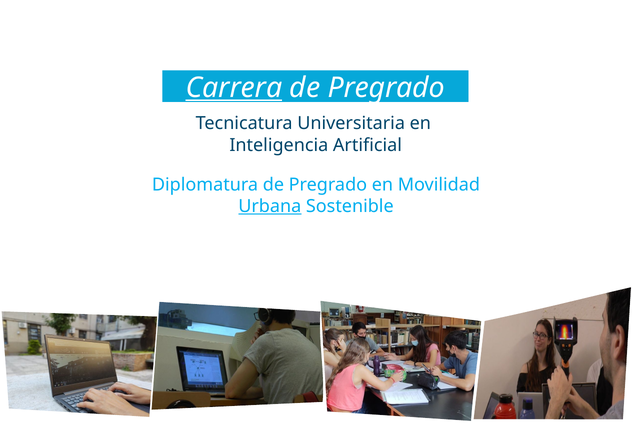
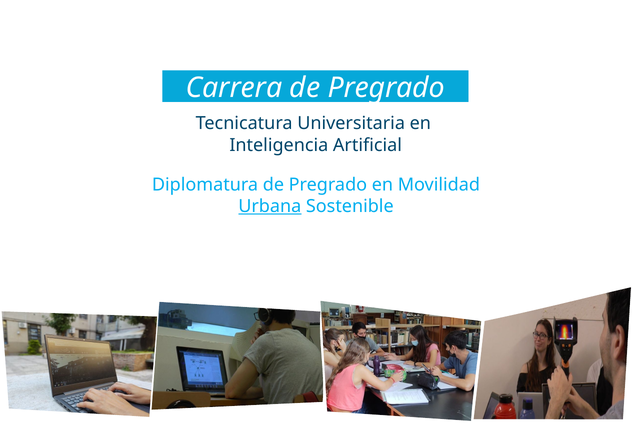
Carrera underline: present -> none (234, 88)
